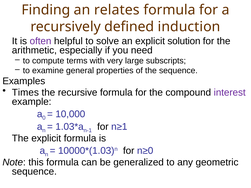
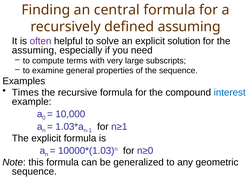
relates: relates -> central (117, 10)
defined induction: induction -> assuming (189, 27)
arithmetic: arithmetic -> assuming (34, 50)
interest colour: purple -> blue (230, 93)
